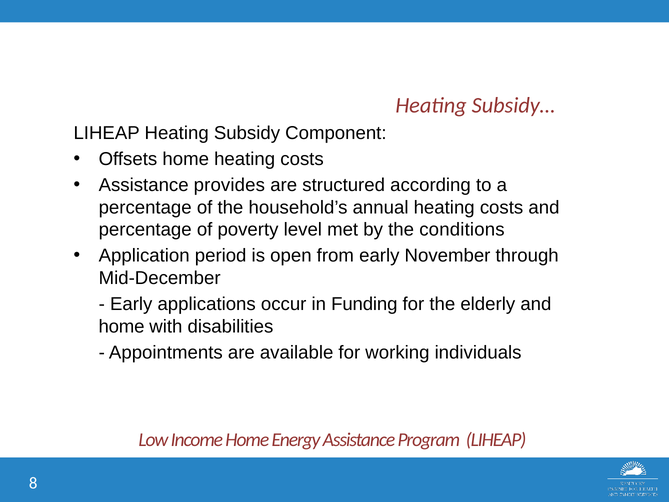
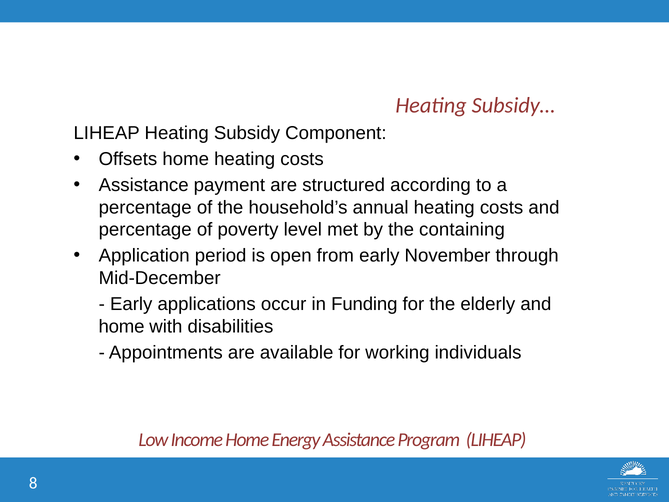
provides: provides -> payment (229, 185)
conditions: conditions -> containing (462, 230)
